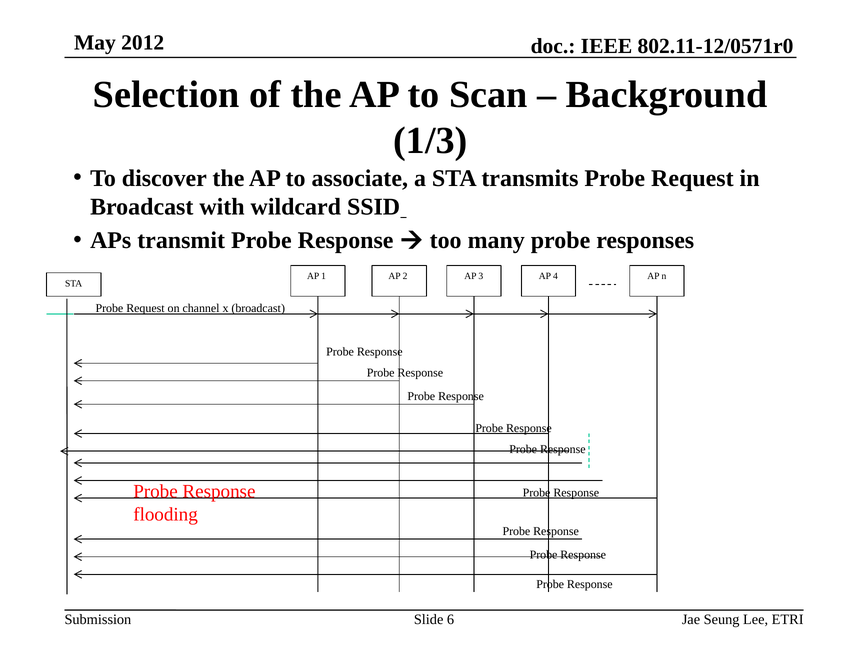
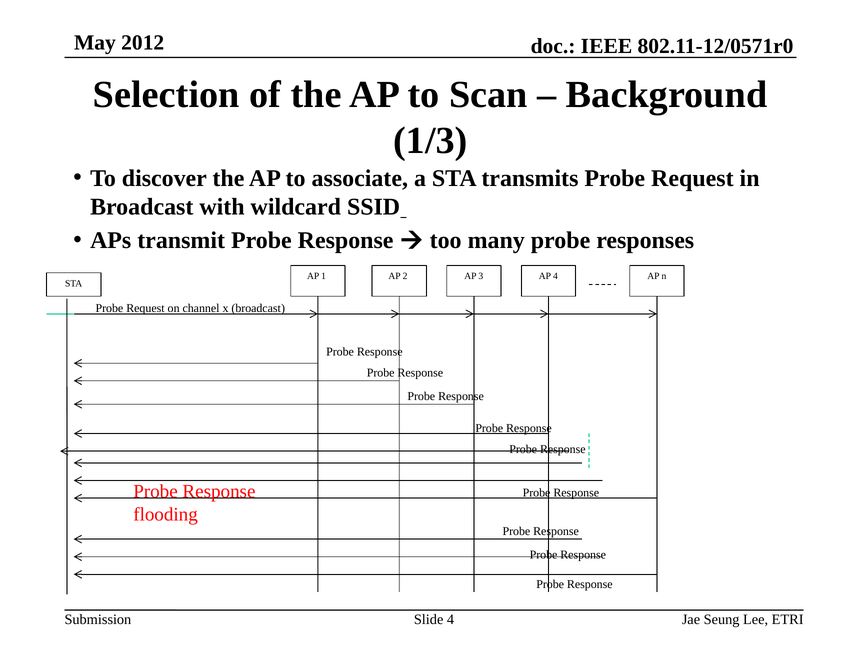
Slide 6: 6 -> 4 (451, 619)
